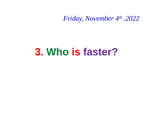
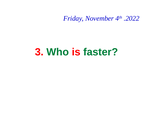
faster colour: purple -> green (101, 52)
